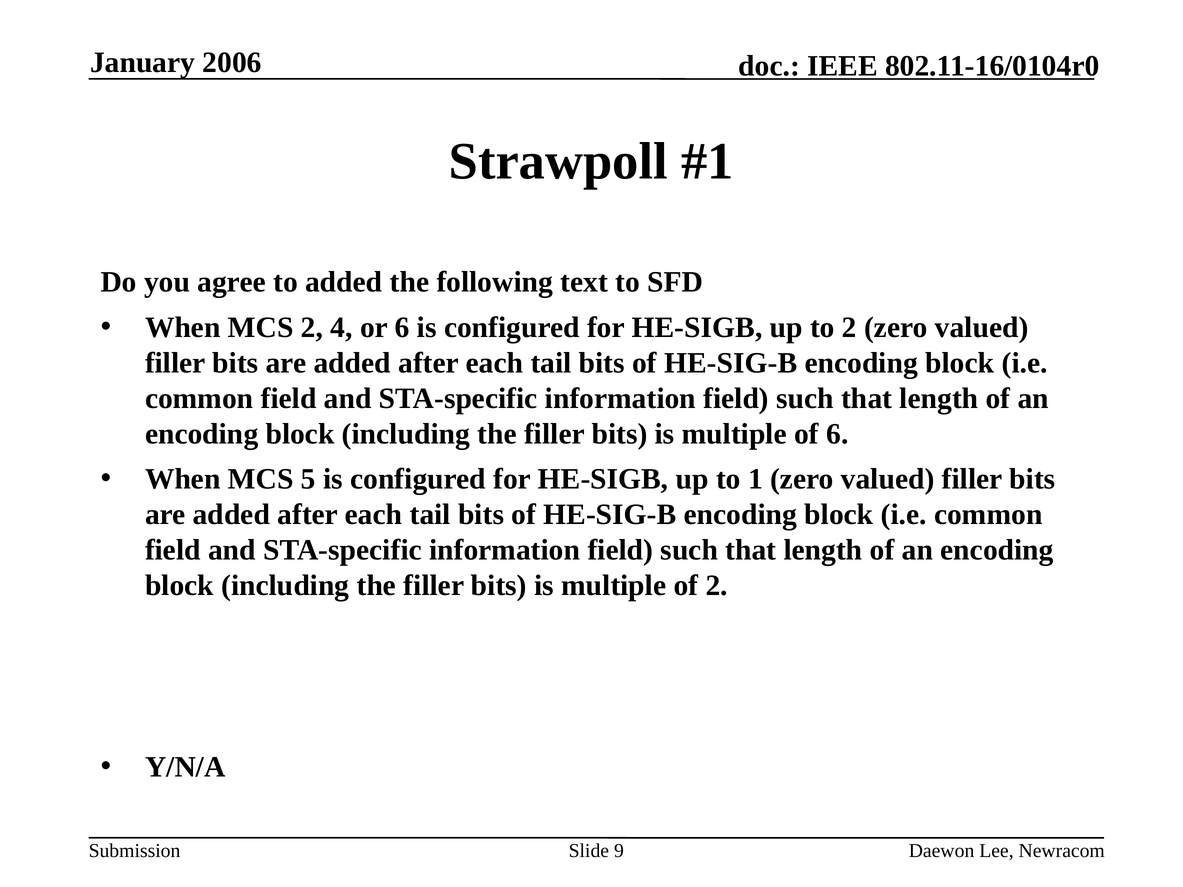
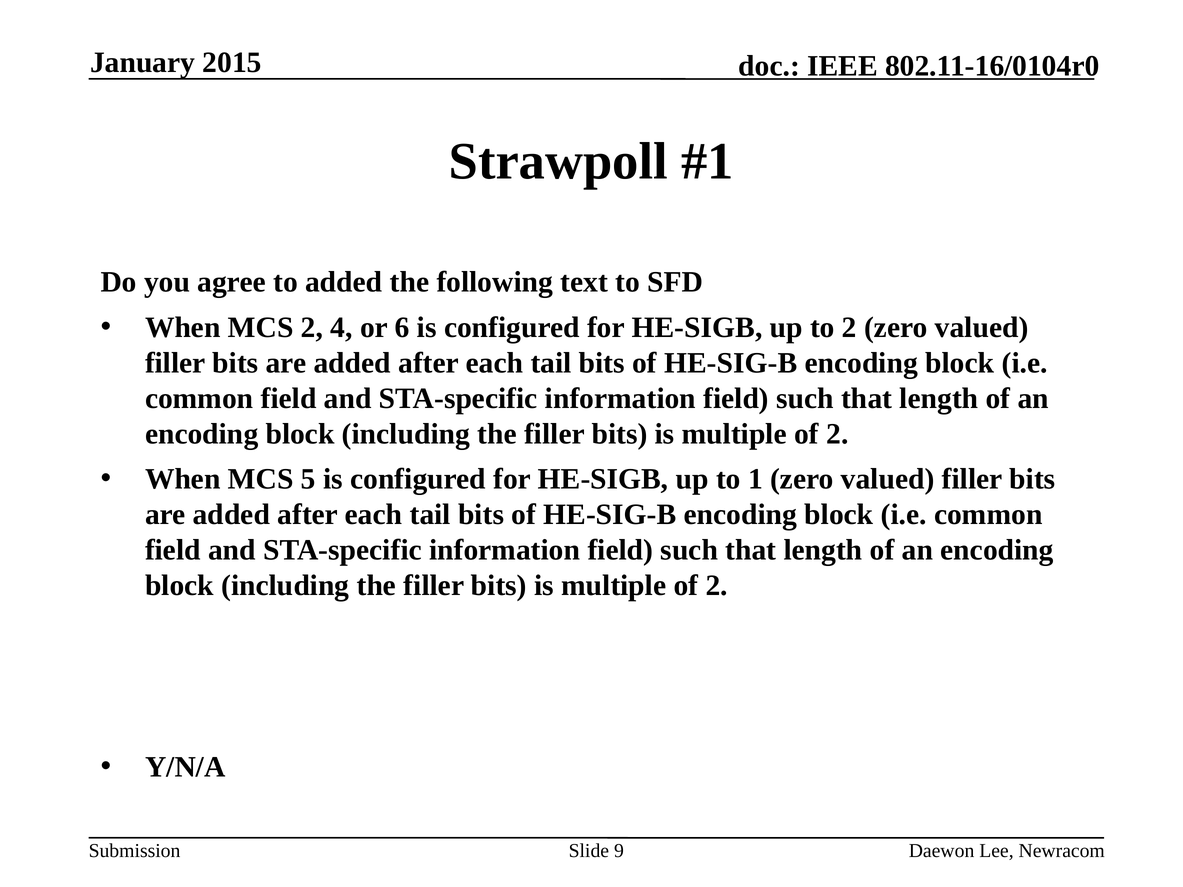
2006: 2006 -> 2015 (232, 63)
6: 6 -> 2 (837, 434)
